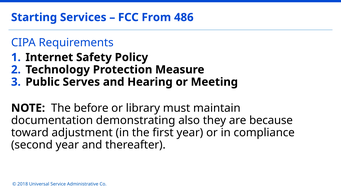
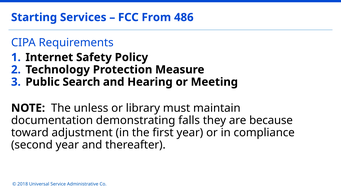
Serves: Serves -> Search (81, 82)
before: before -> unless (91, 108)
also: also -> falls (189, 120)
